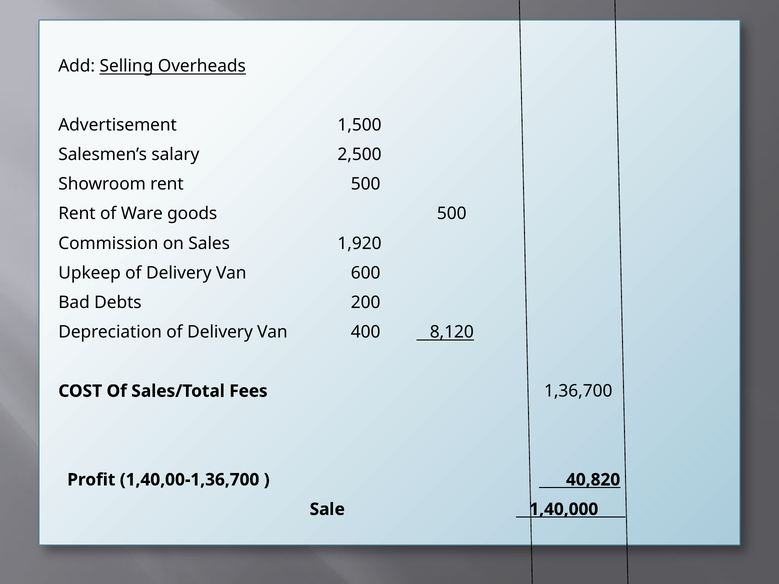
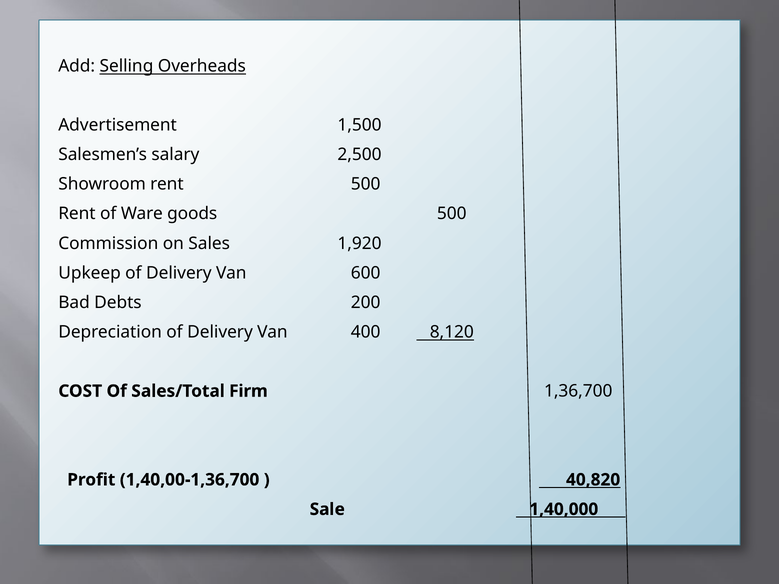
Fees: Fees -> Firm (248, 391)
